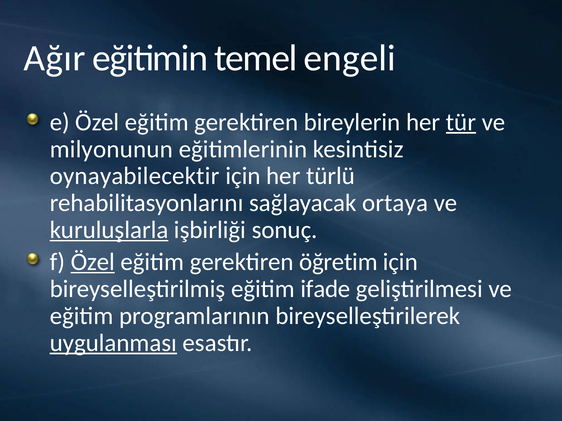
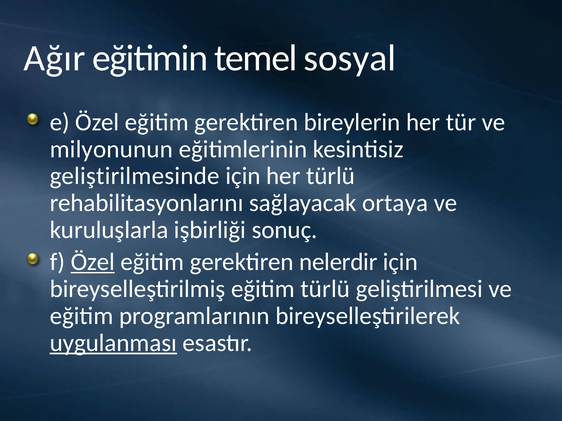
engeli: engeli -> sosyal (350, 58)
tür underline: present -> none (461, 122)
oynayabilecektir: oynayabilecektir -> geliştirilmesinde (135, 176)
kuruluşlarla underline: present -> none (109, 230)
öğretim: öğretim -> nelerdir (338, 262)
eğitim ifade: ifade -> türlü (325, 289)
